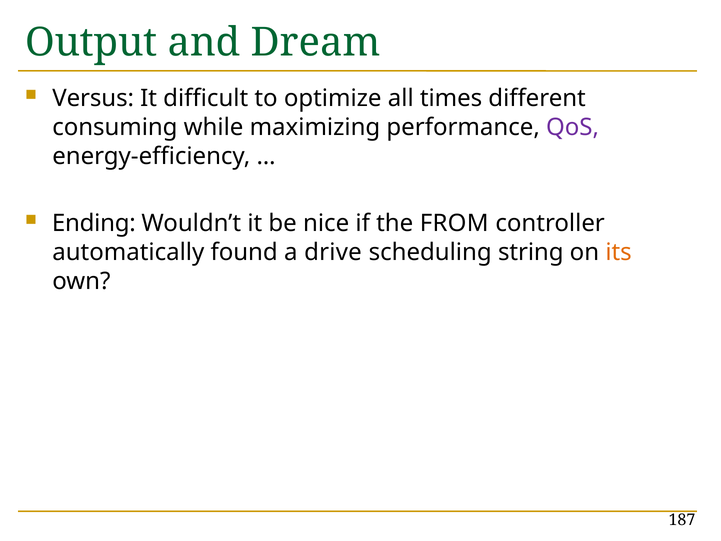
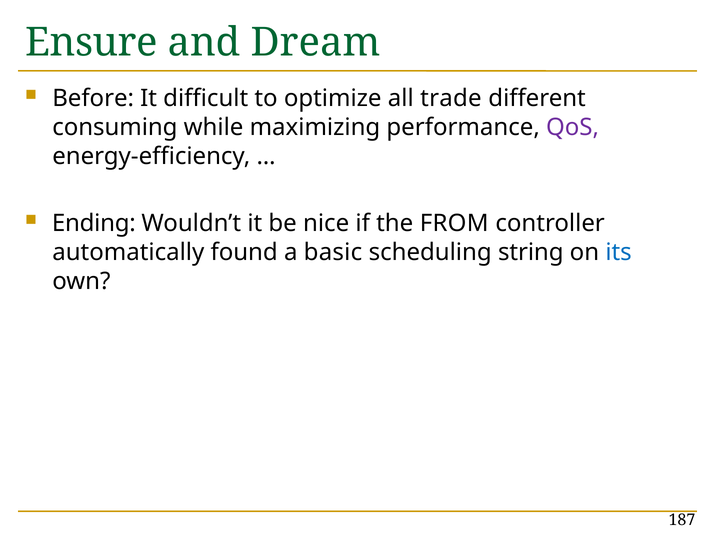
Output: Output -> Ensure (91, 42)
Versus: Versus -> Before (93, 98)
times: times -> trade (451, 98)
drive: drive -> basic (333, 252)
its colour: orange -> blue (619, 252)
